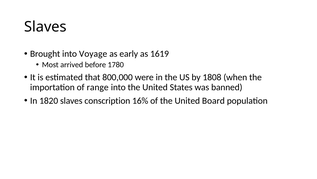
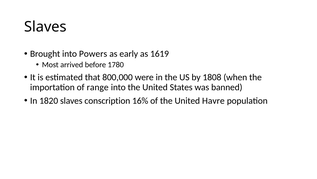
Voyage: Voyage -> Powers (93, 54)
Board: Board -> Havre (213, 100)
